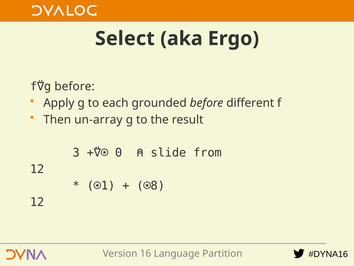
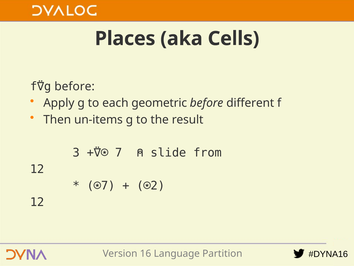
Select: Select -> Places (125, 39)
Ergo: Ergo -> Cells (234, 39)
grounded: grounded -> geometric (159, 103)
un-array: un-array -> un-items (98, 119)
0: 0 -> 7 (119, 152)
⍟1: ⍟1 -> ⍟7 (101, 185)
⍟8: ⍟8 -> ⍟2 (151, 185)
